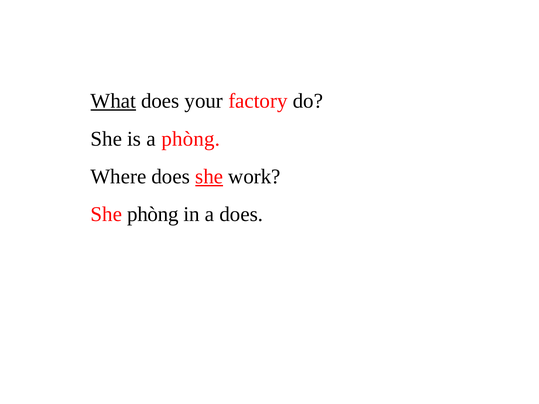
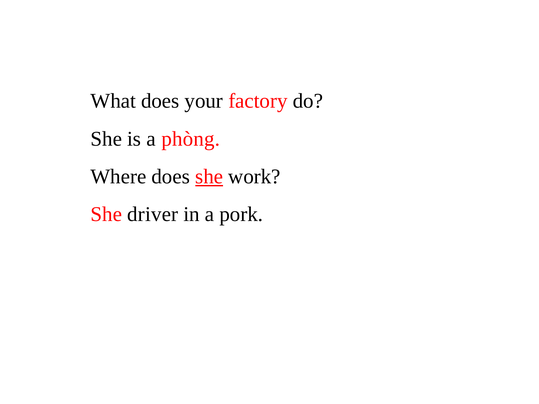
What underline: present -> none (113, 101)
She phòng: phòng -> driver (153, 214)
a does: does -> pork (241, 214)
